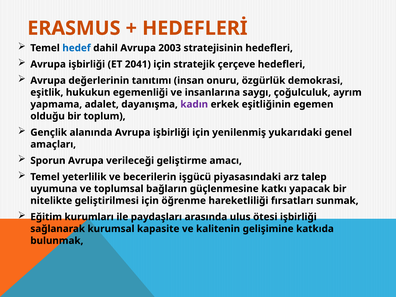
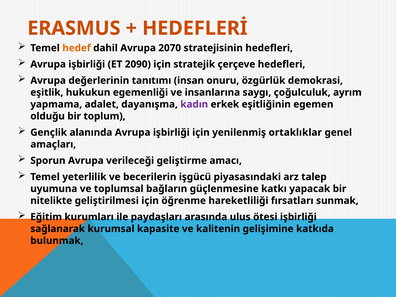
hedef colour: blue -> orange (76, 48)
2003: 2003 -> 2070 (170, 48)
2041: 2041 -> 2090 (138, 64)
yukarıdaki: yukarıdaki -> ortaklıklar (295, 132)
